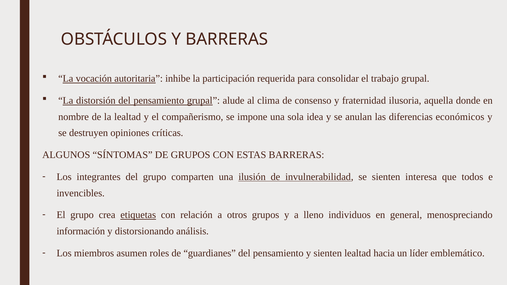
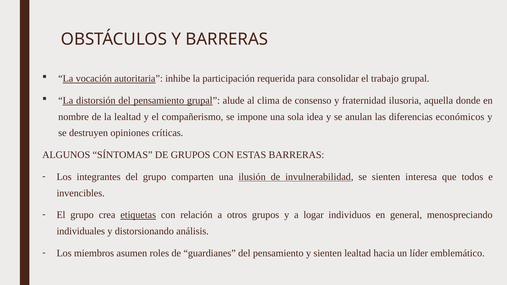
lleno: lleno -> logar (314, 215)
información: información -> individuales (81, 231)
